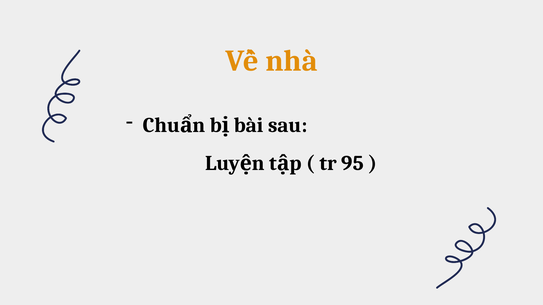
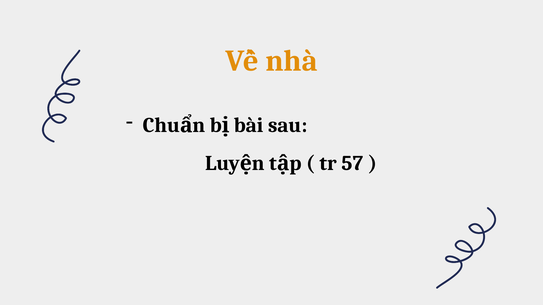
95: 95 -> 57 (352, 164)
